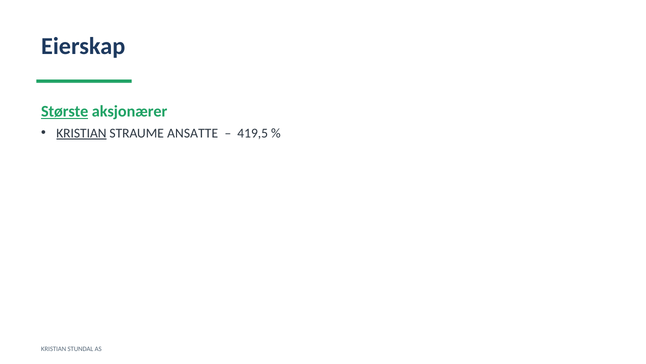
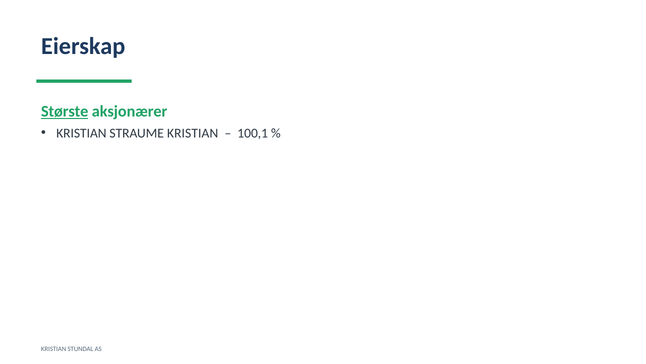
KRISTIAN underline: present -> none (81, 133)
STRAUME ANSATTE: ANSATTE -> KRISTIAN (193, 133)
419,5: 419,5 -> 100,1 (253, 133)
